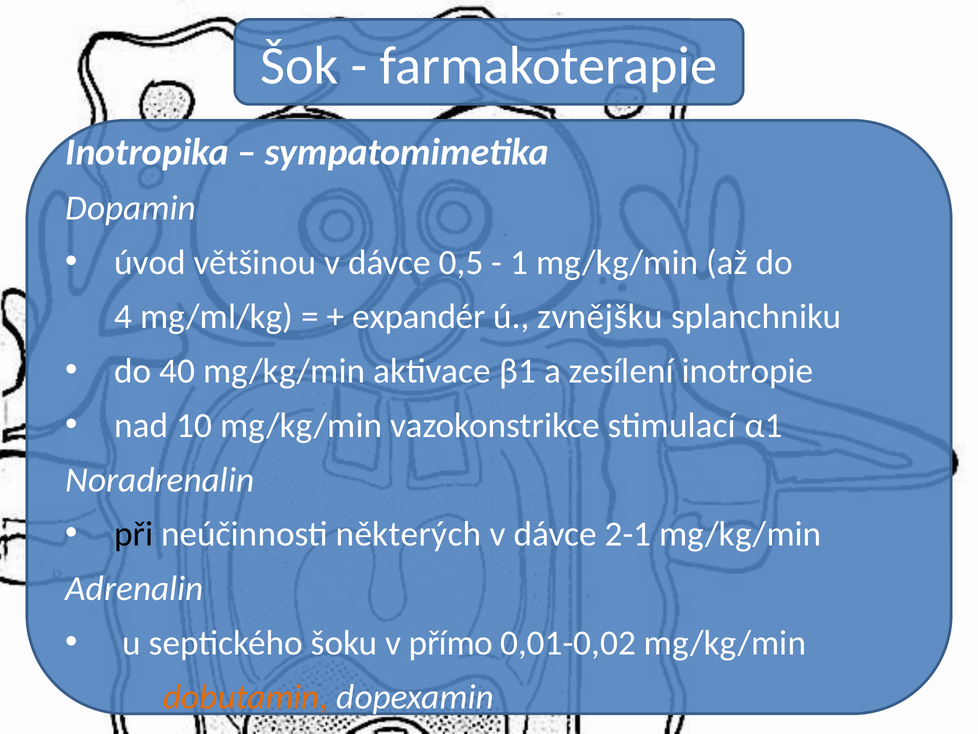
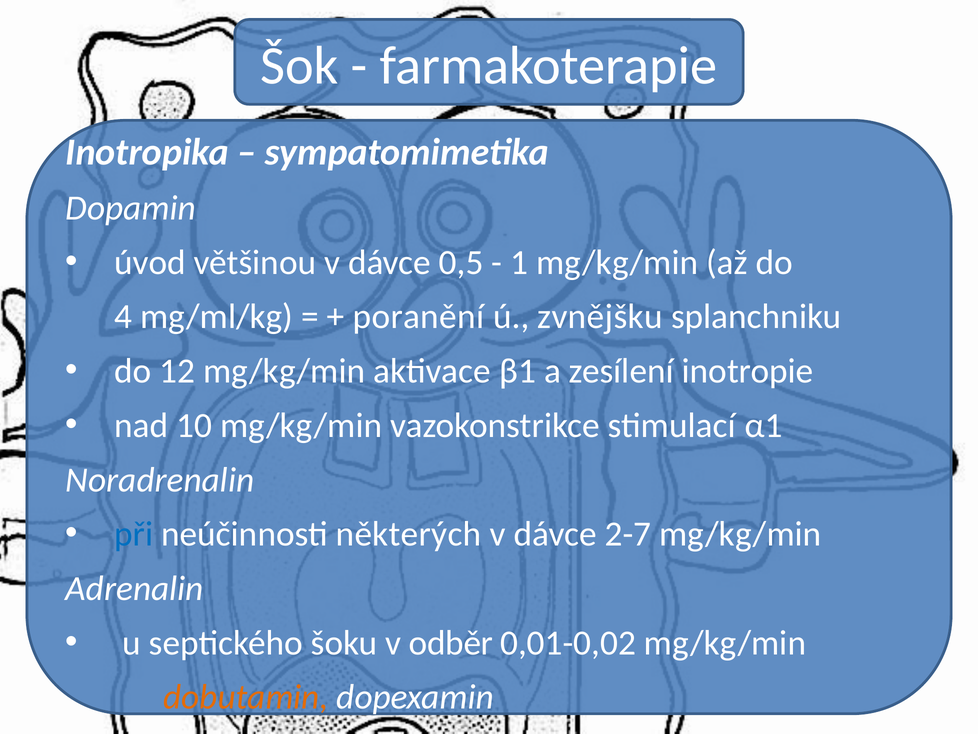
expandér: expandér -> poranění (419, 317)
40: 40 -> 12 (177, 371)
při colour: black -> blue (134, 534)
2-1: 2-1 -> 2-7 (628, 534)
přímo: přímo -> odběr (451, 643)
